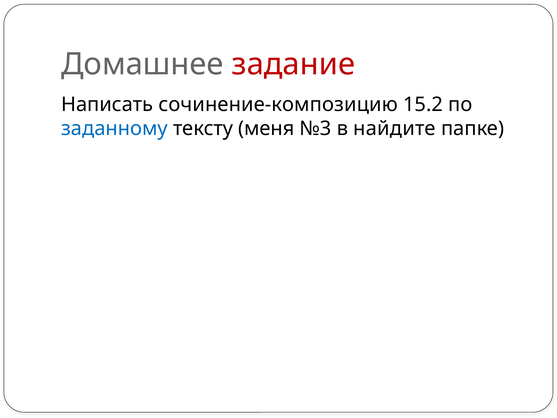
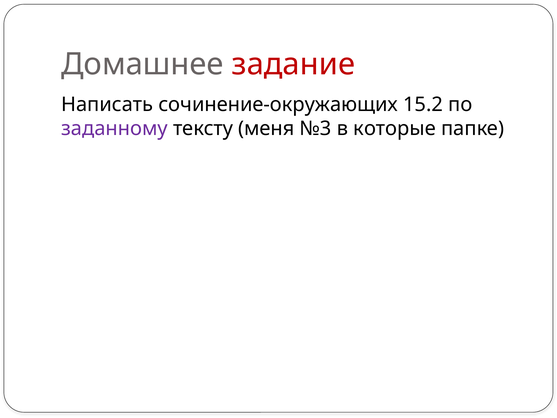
сочинение-композицию: сочинение-композицию -> сочинение-окружающих (278, 104)
заданному colour: blue -> purple (115, 129)
найдите: найдите -> которые (395, 129)
